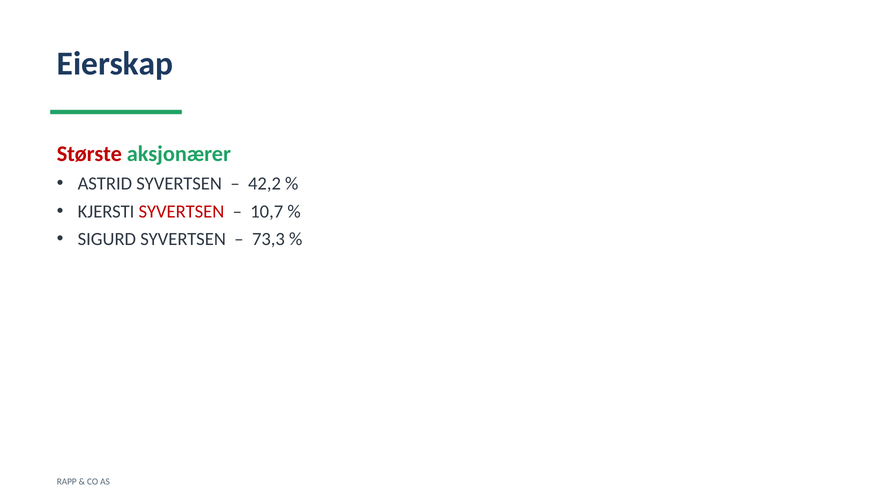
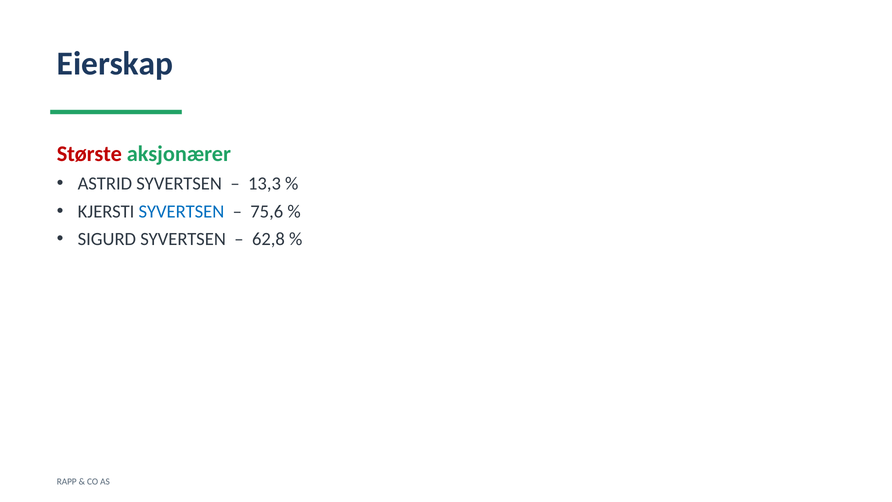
42,2: 42,2 -> 13,3 (265, 183)
SYVERTSEN colour: red -> blue (181, 211)
10,7: 10,7 -> 75,6 (267, 211)
73,3: 73,3 -> 62,8 (268, 239)
